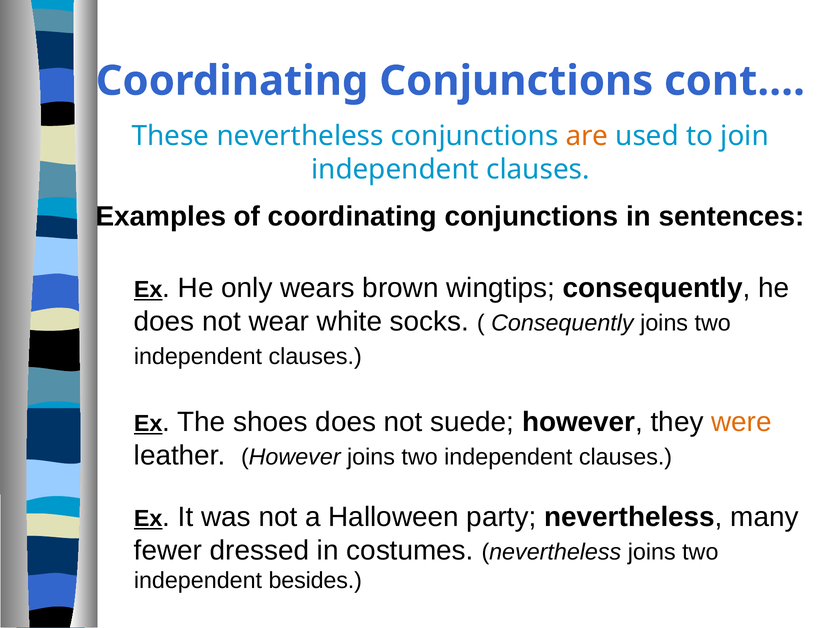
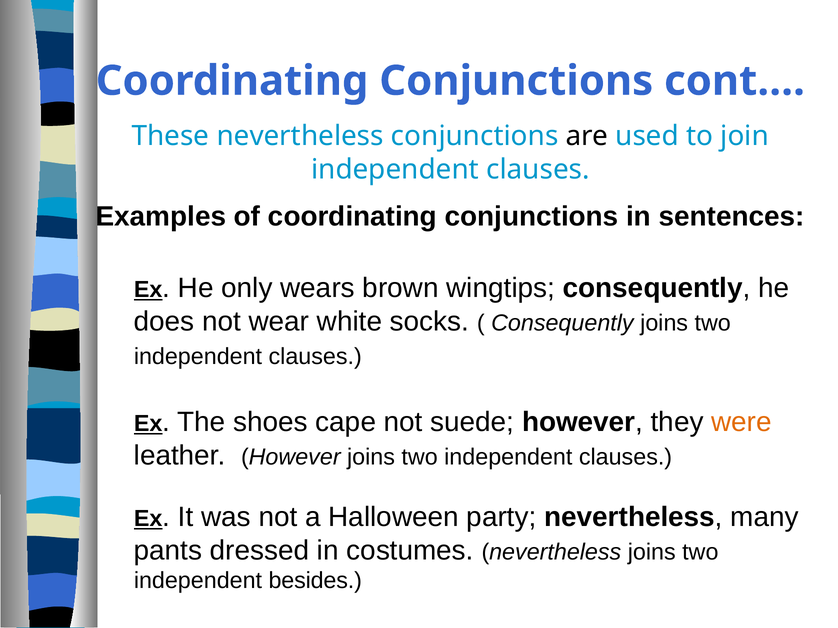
are colour: orange -> black (587, 136)
shoes does: does -> cape (346, 422)
fewer: fewer -> pants (168, 551)
